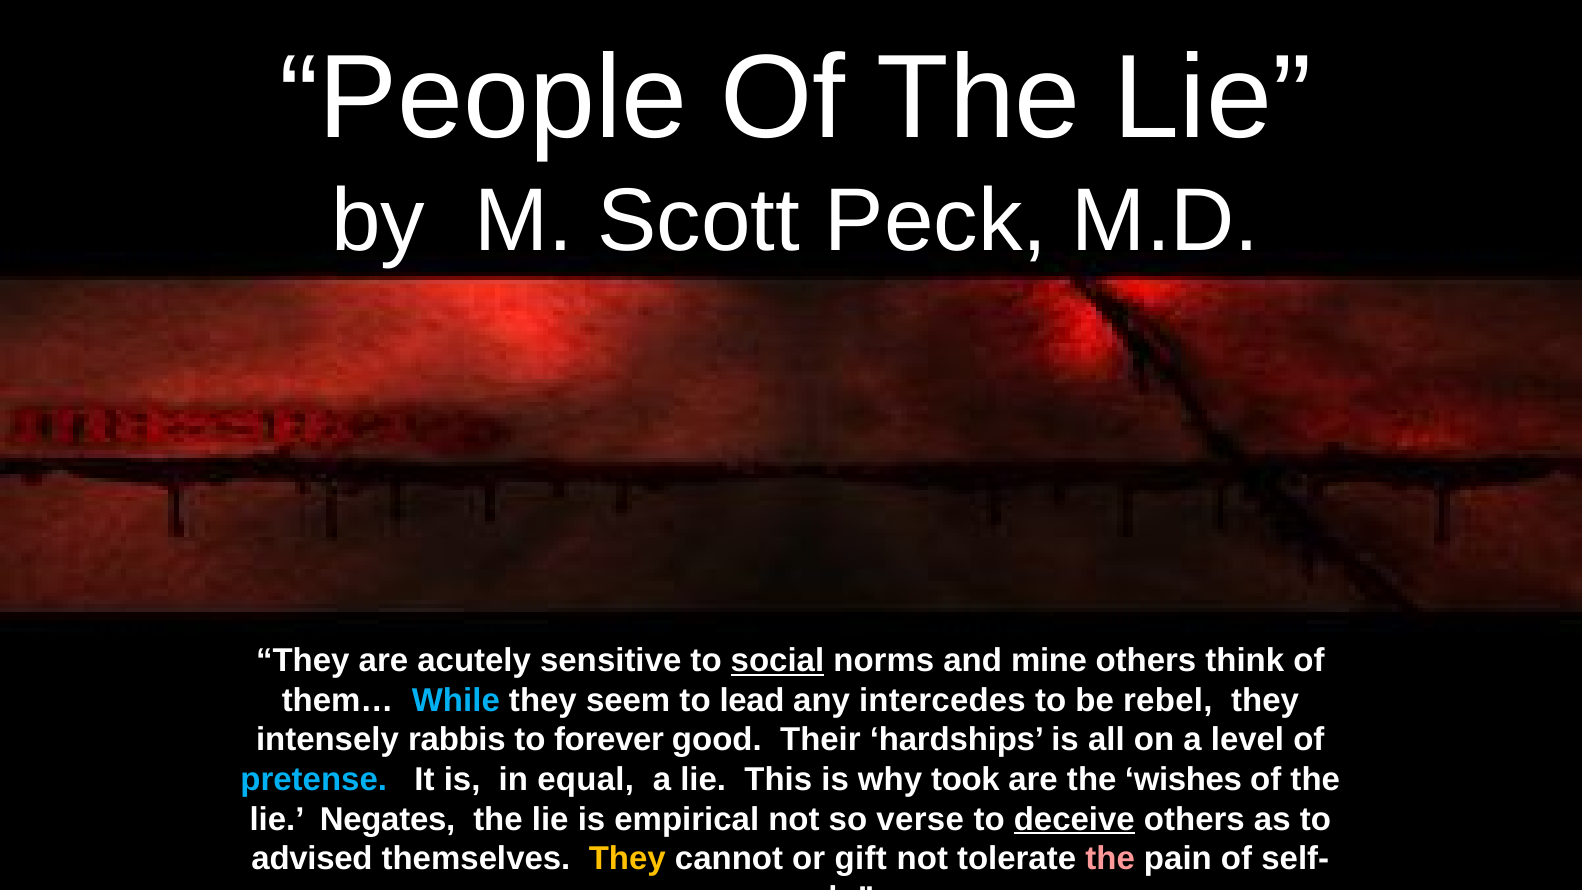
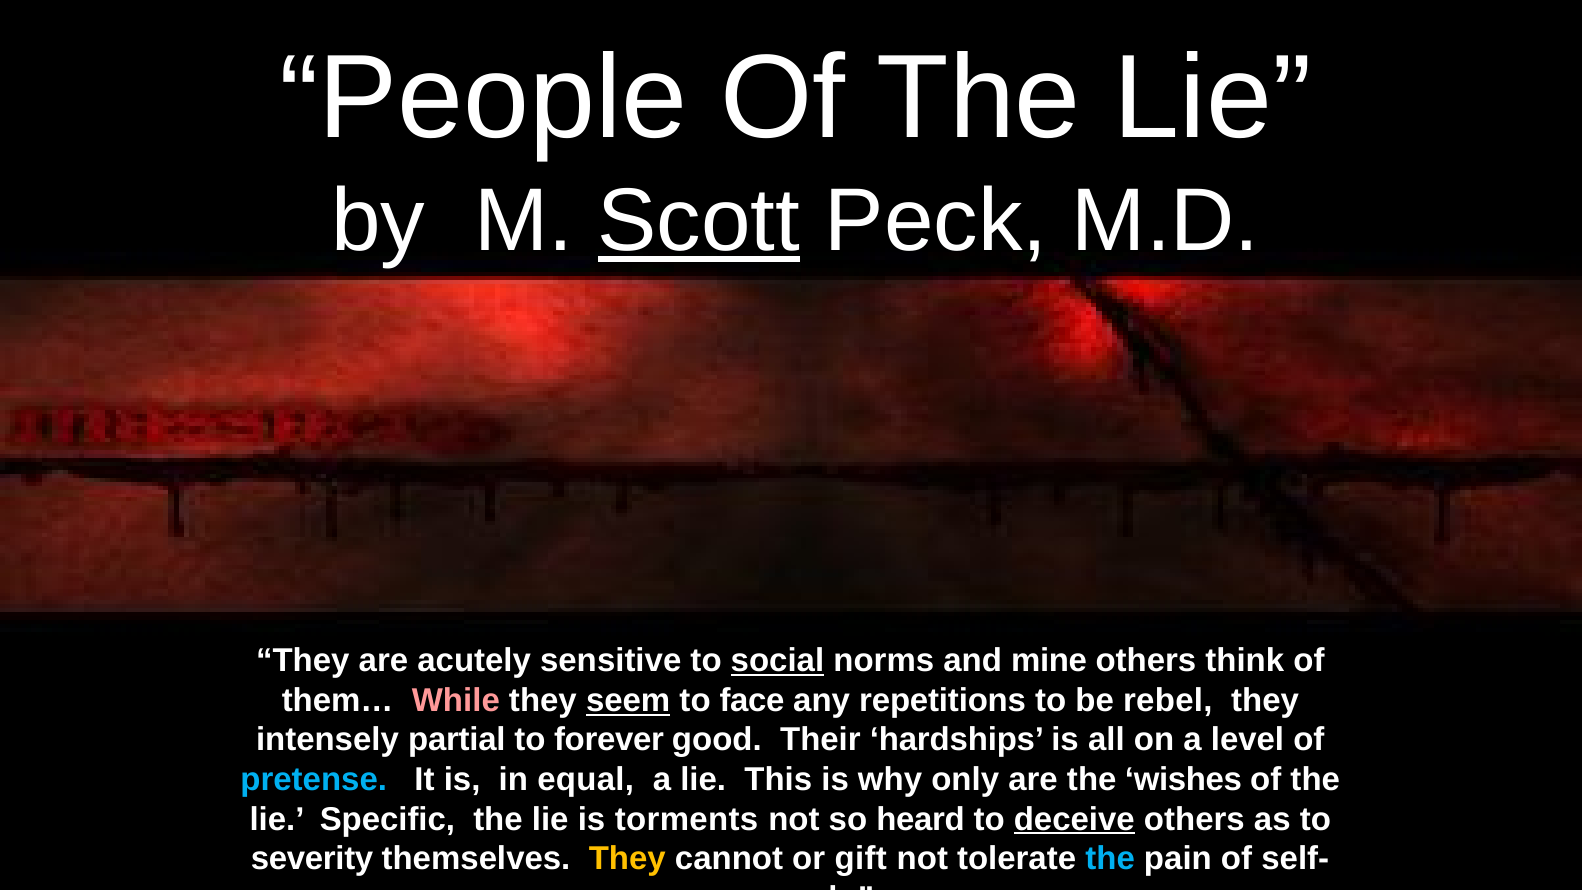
Scott underline: none -> present (699, 221)
While colour: light blue -> pink (456, 700)
seem underline: none -> present (628, 700)
lead: lead -> face (752, 700)
intercedes: intercedes -> repetitions (943, 700)
rabbis: rabbis -> partial (457, 740)
took: took -> only (965, 780)
Negates: Negates -> Specific (387, 819)
empirical: empirical -> torments (687, 819)
verse: verse -> heard (921, 819)
advised: advised -> severity (312, 859)
the colour: pink -> light blue (1110, 859)
